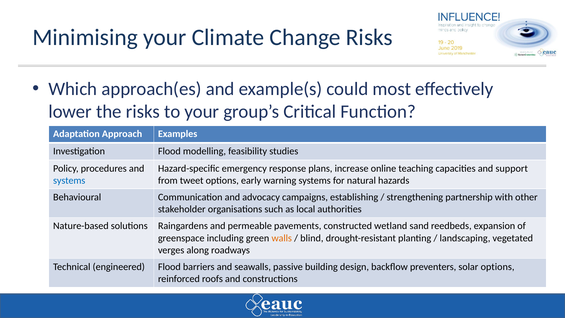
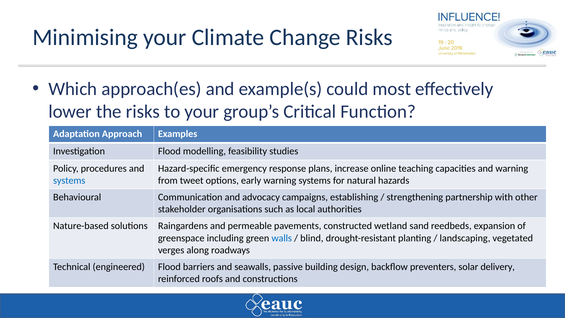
and support: support -> warning (512, 168)
walls colour: orange -> blue (282, 238)
solar options: options -> delivery (498, 267)
